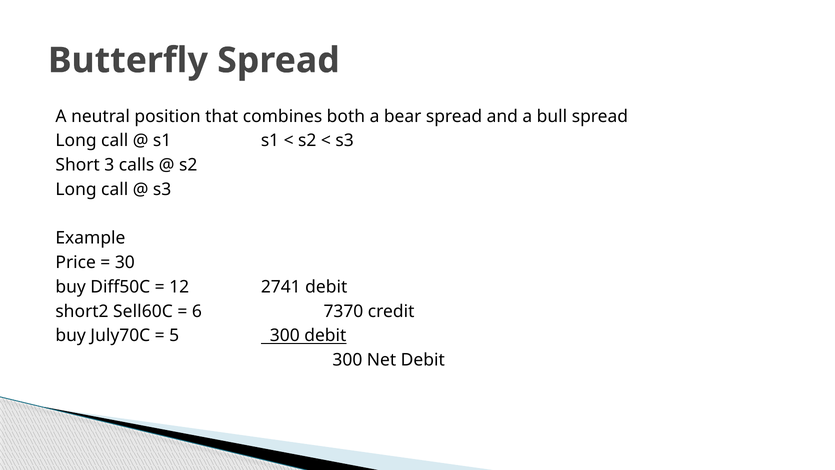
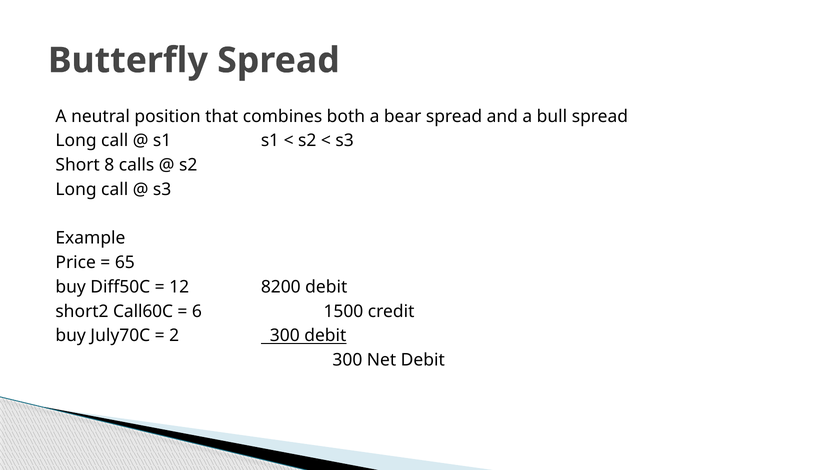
3: 3 -> 8 (109, 165)
30: 30 -> 65 (125, 262)
2741: 2741 -> 8200 (281, 287)
Sell60C: Sell60C -> Call60C (143, 311)
7370: 7370 -> 1500 (343, 311)
5: 5 -> 2 (174, 335)
